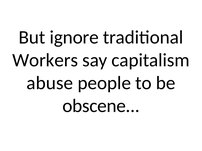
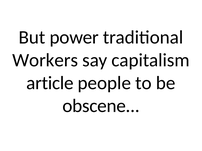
ignore: ignore -> power (74, 37)
abuse: abuse -> article (50, 83)
